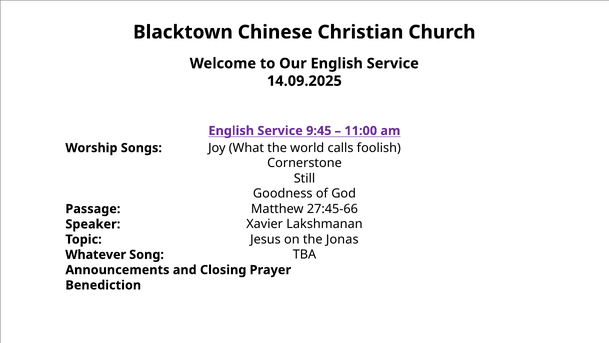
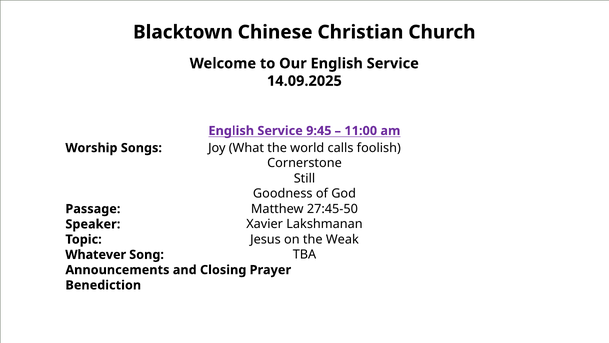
27:45-66: 27:45-66 -> 27:45-50 (332, 209)
Jonas: Jonas -> Weak (342, 239)
